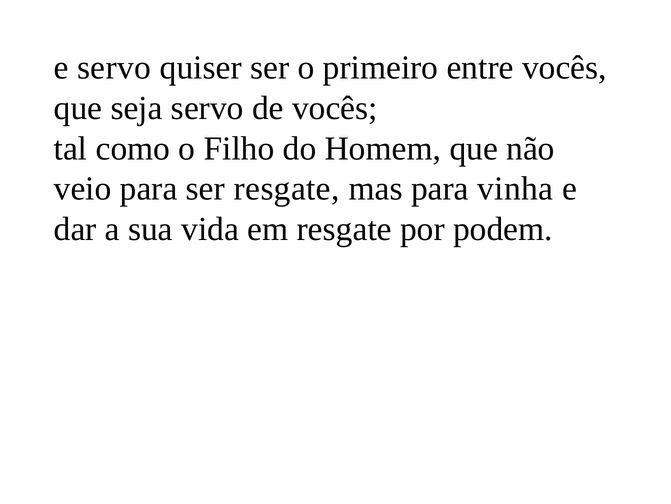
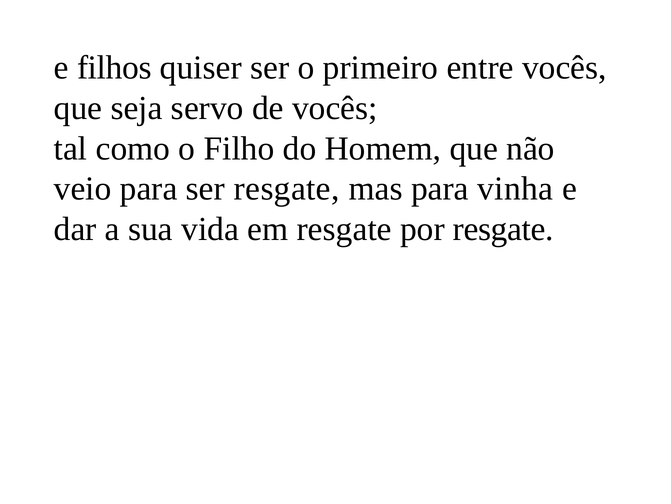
e servo: servo -> filhos (114, 68)
por podem: podem -> resgate (503, 229)
